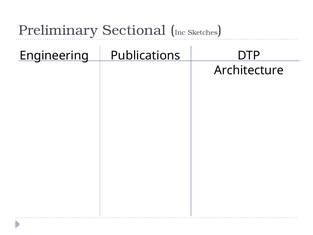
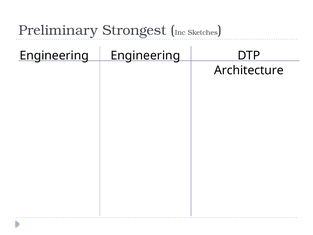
Sectional: Sectional -> Strongest (134, 30)
Engineering Publications: Publications -> Engineering (145, 56)
